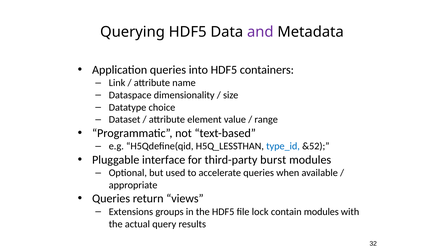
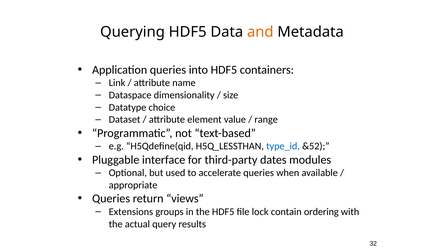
and colour: purple -> orange (260, 32)
burst: burst -> dates (273, 160)
contain modules: modules -> ordering (321, 212)
